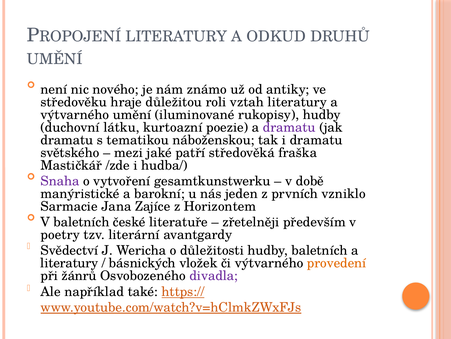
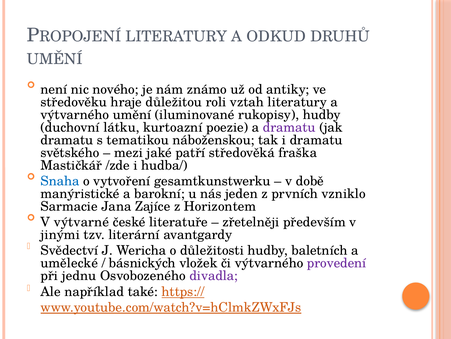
Snaha colour: purple -> blue (60, 181)
V baletních: baletních -> výtvarné (81, 222)
poetry: poetry -> jinými (60, 234)
literatury: literatury -> umělecké (69, 263)
provedení colour: orange -> purple (337, 263)
žánrů: žánrů -> jednu (79, 275)
